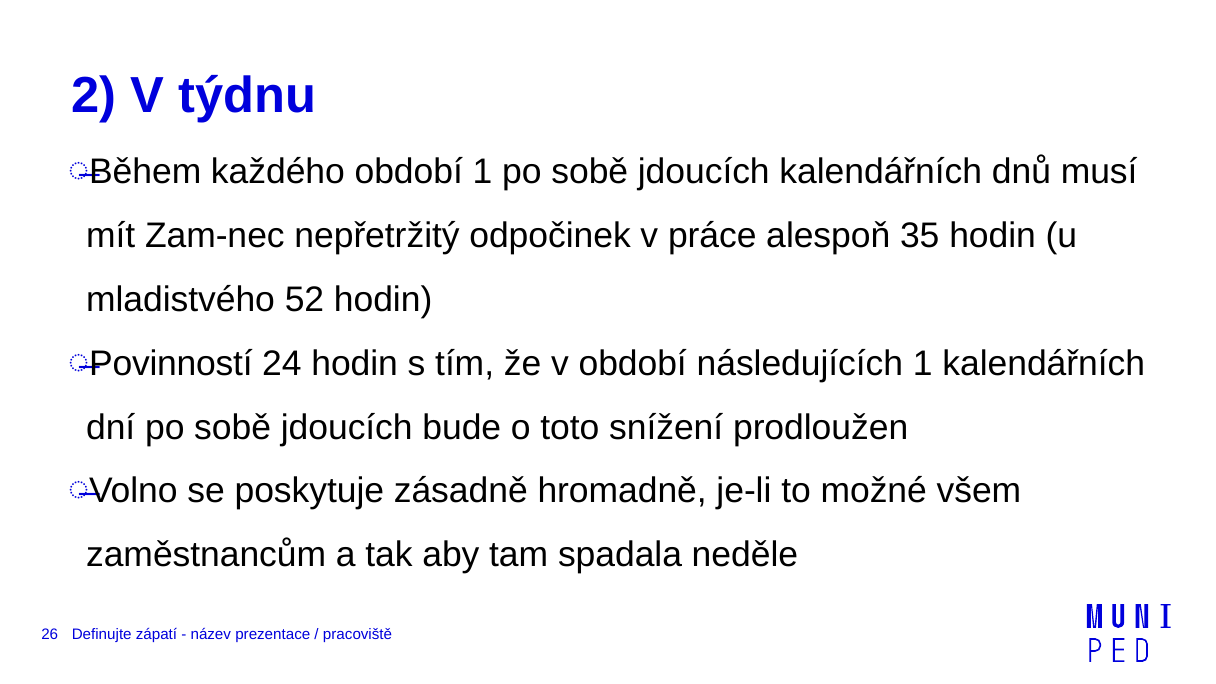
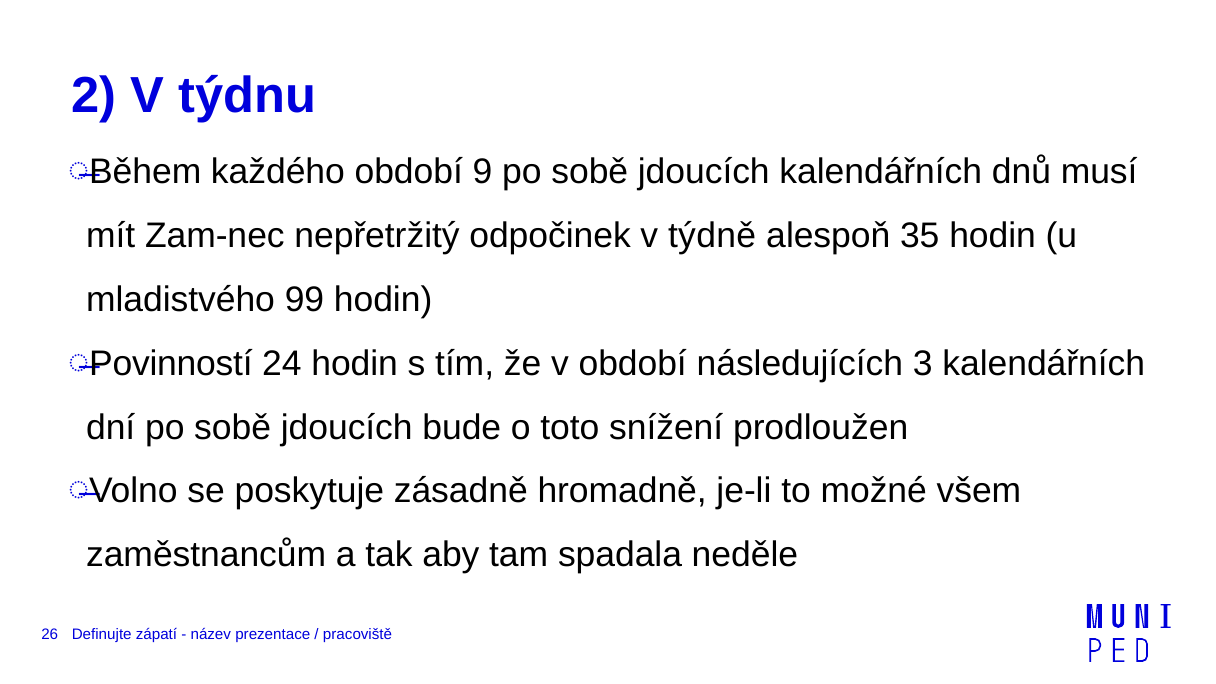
období 1: 1 -> 9 (483, 172)
práce: práce -> týdně (712, 236)
52: 52 -> 99 (304, 300)
následujících 1: 1 -> 3 (923, 363)
